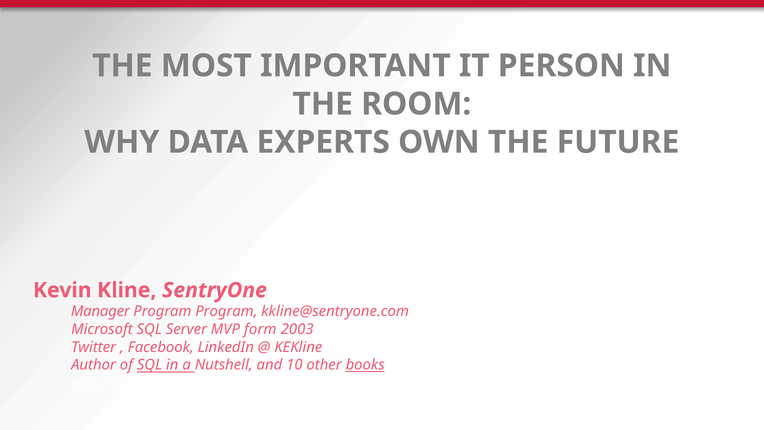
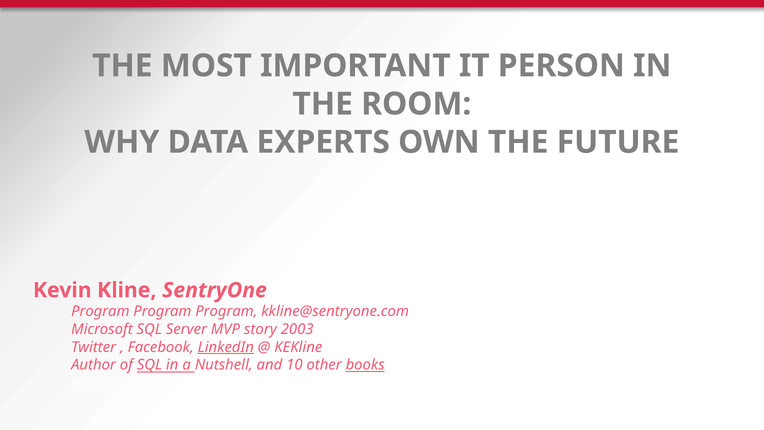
Manager: Manager -> Program (100, 311)
form: form -> story (260, 329)
LinkedIn underline: none -> present (226, 347)
